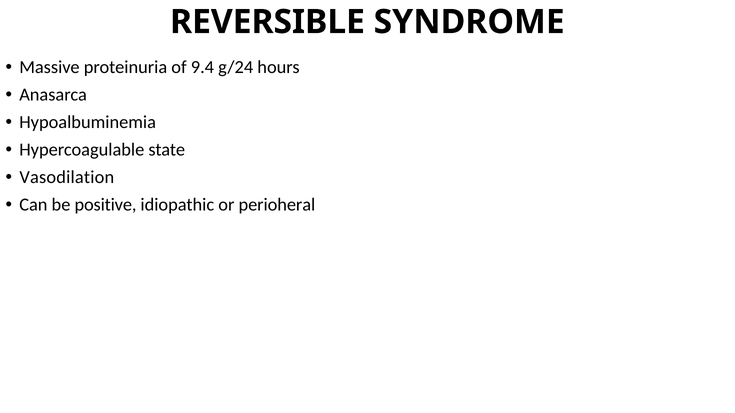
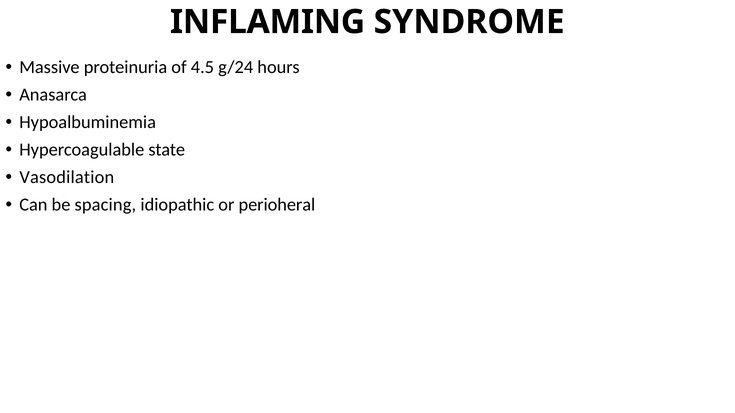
REVERSIBLE: REVERSIBLE -> INFLAMING (268, 22)
9.4: 9.4 -> 4.5 (202, 68)
positive: positive -> spacing (105, 205)
